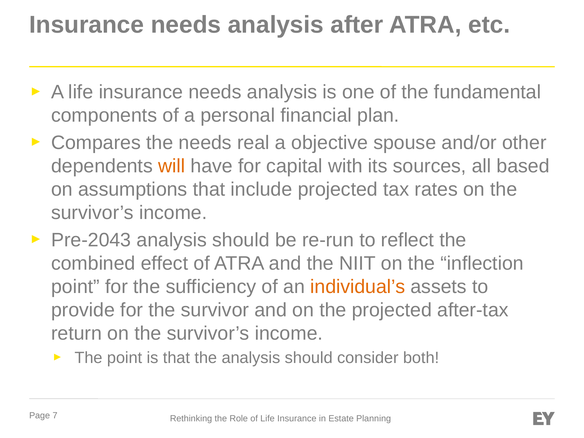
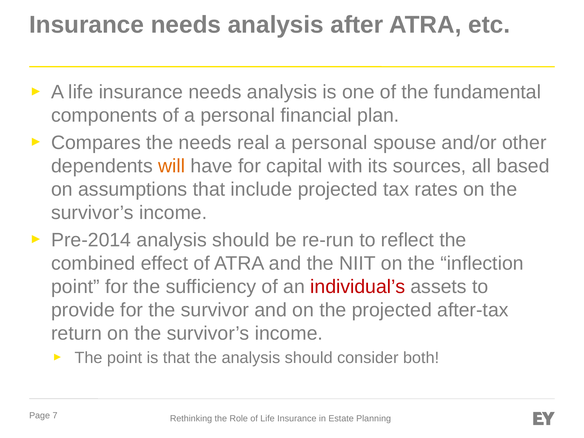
objective: objective -> personal (330, 143)
Pre-2043: Pre-2043 -> Pre-2014 (91, 240)
individual’s colour: orange -> red (358, 287)
